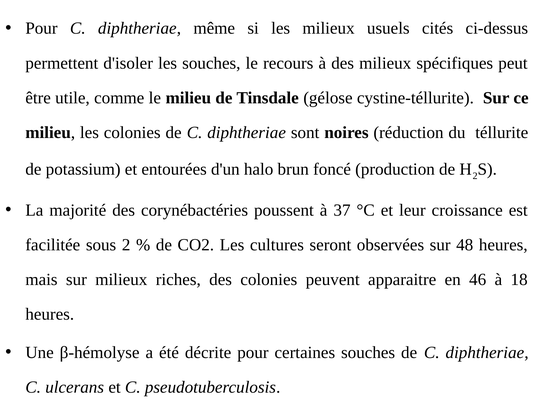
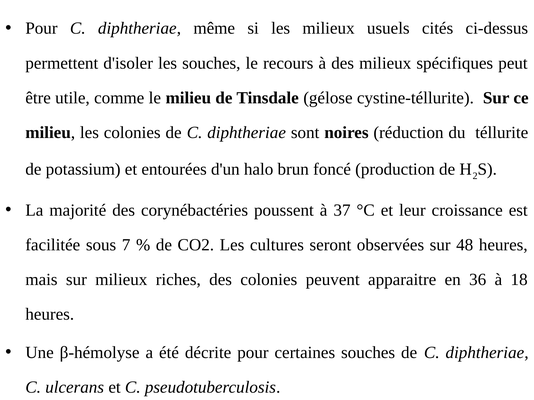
sous 2: 2 -> 7 (126, 245)
46: 46 -> 36 (478, 280)
